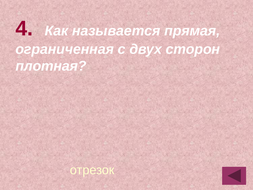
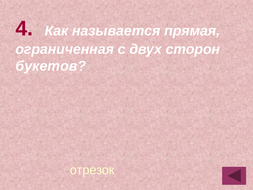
плотная: плотная -> букетов (51, 66)
